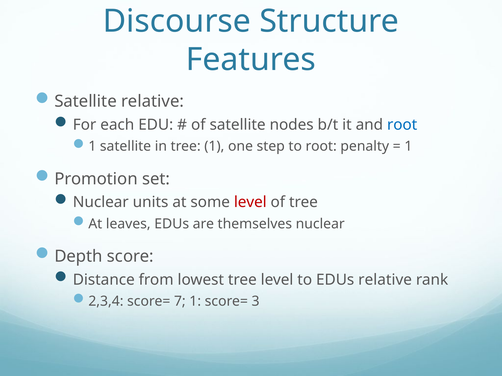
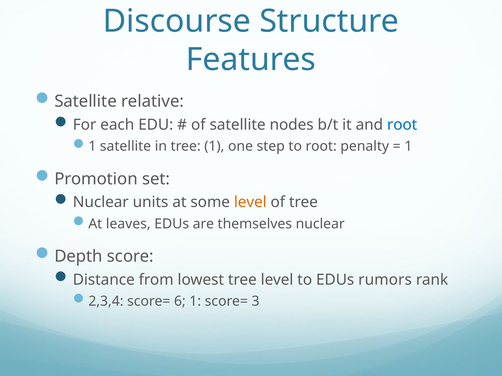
level colour: red -> orange (250, 202)
EDUs relative: relative -> rumors (385, 280)
7: 7 -> 6 (180, 302)
